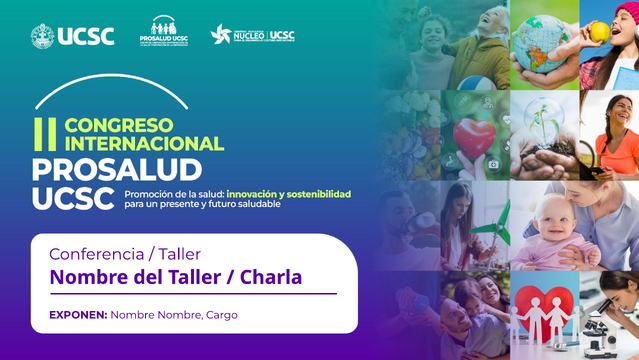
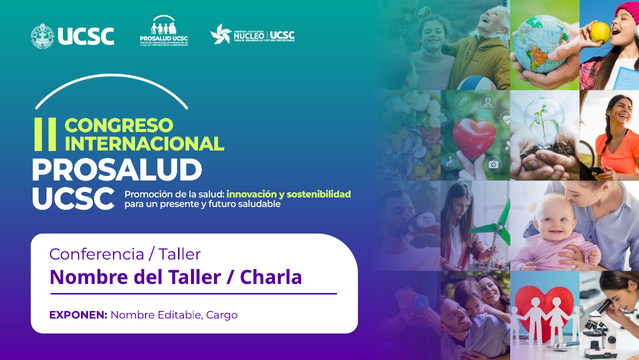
Nombre Nombre: Nombre -> Editable (180, 315)
